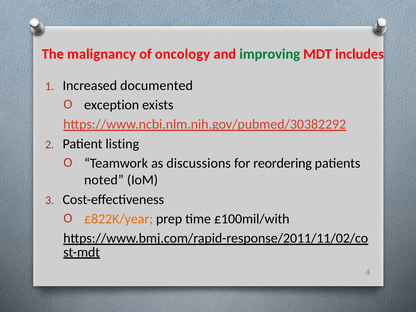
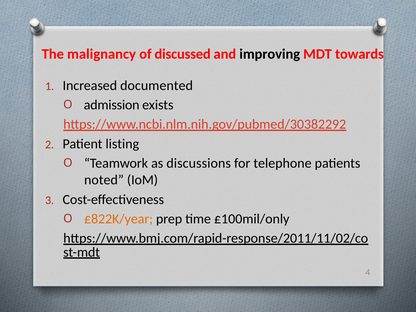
oncology: oncology -> discussed (183, 54)
improving colour: green -> black (270, 54)
includes: includes -> towards (359, 54)
exception: exception -> admission (112, 105)
reordering: reordering -> telephone (282, 163)
£100mil/with: £100mil/with -> £100mil/only (252, 219)
